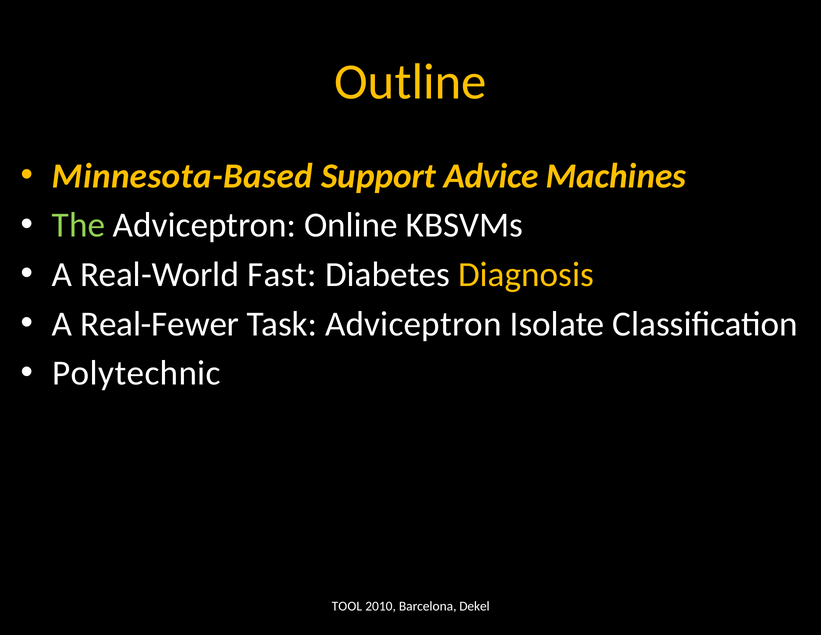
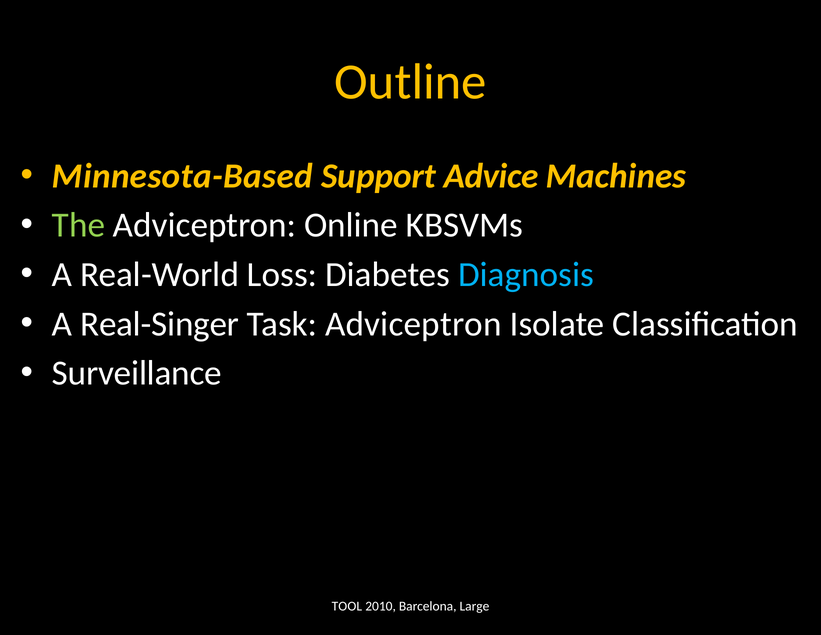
Fast: Fast -> Loss (282, 274)
Diagnosis colour: yellow -> light blue (526, 274)
Real-Fewer: Real-Fewer -> Real-Singer (160, 324)
Polytechnic: Polytechnic -> Surveillance (137, 373)
Dekel: Dekel -> Large (474, 606)
